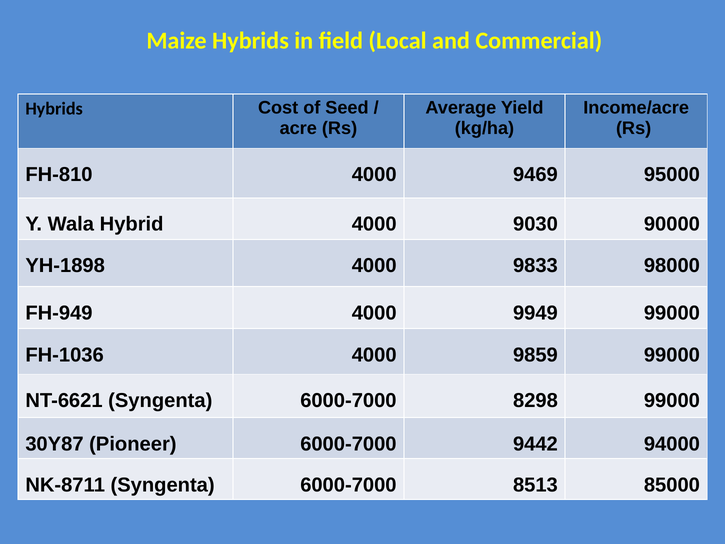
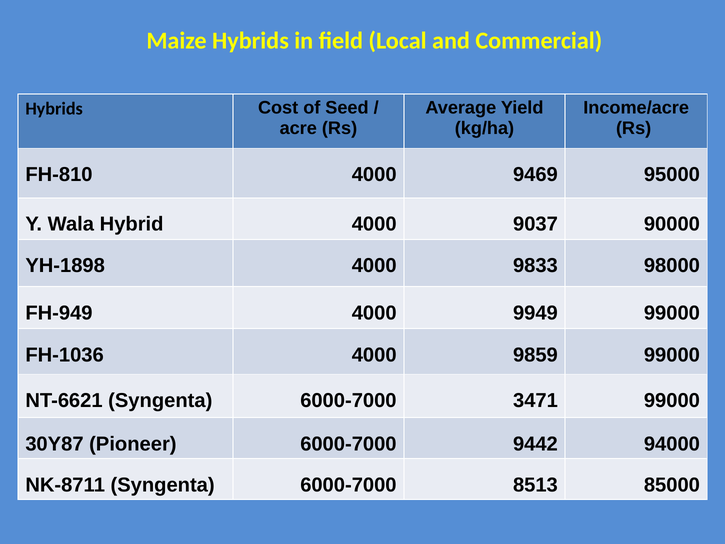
9030: 9030 -> 9037 (535, 224)
8298: 8298 -> 3471 (535, 400)
